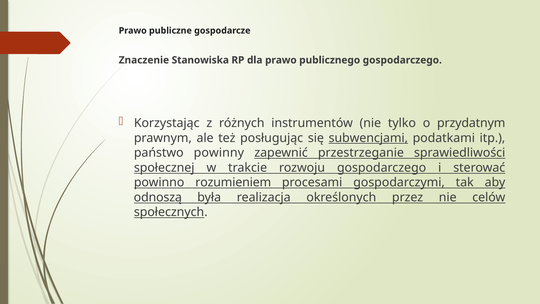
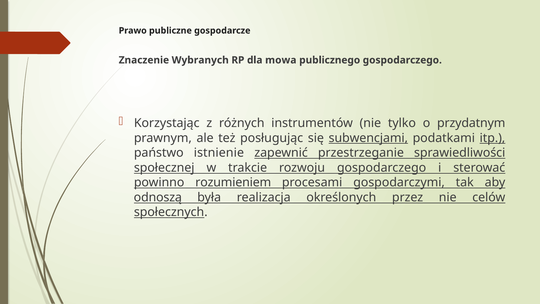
Stanowiska: Stanowiska -> Wybranych (200, 60)
dla prawo: prawo -> mowa (281, 60)
itp underline: none -> present (492, 138)
powinny: powinny -> istnienie (219, 153)
